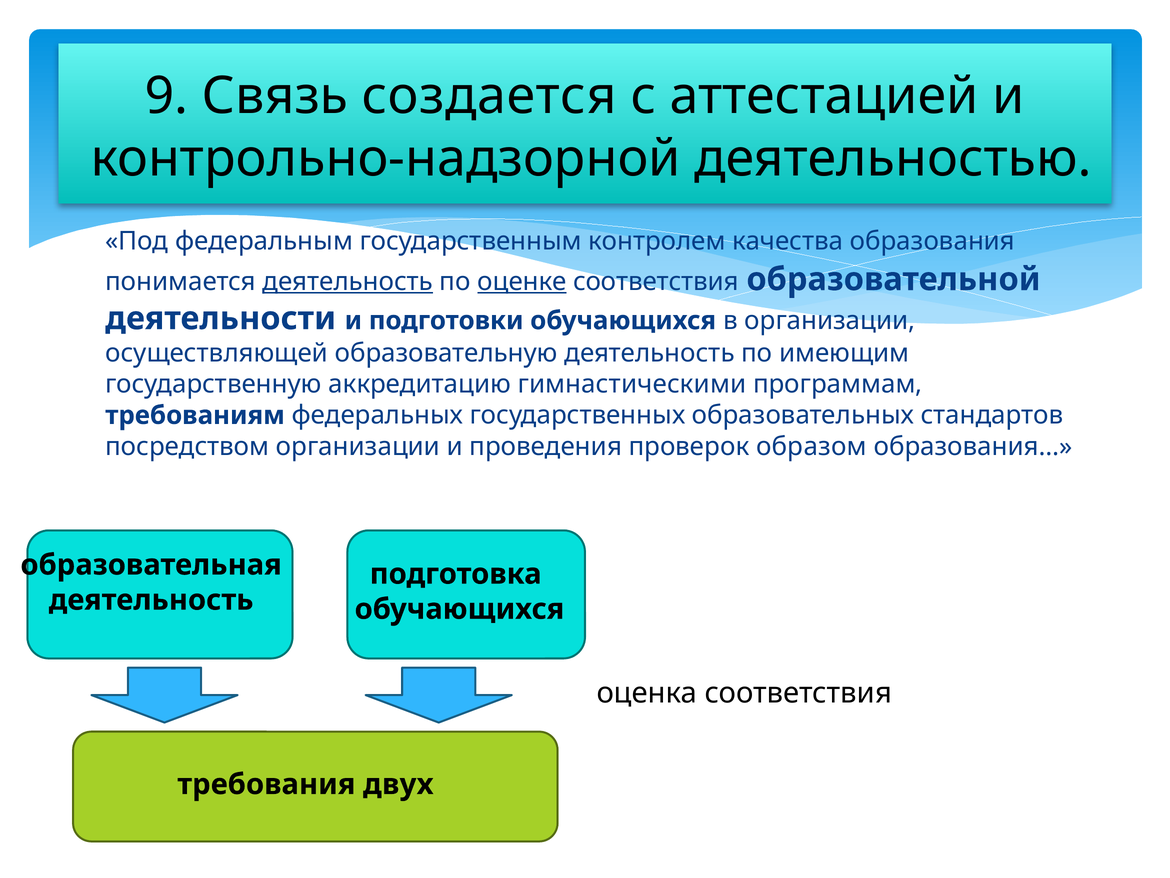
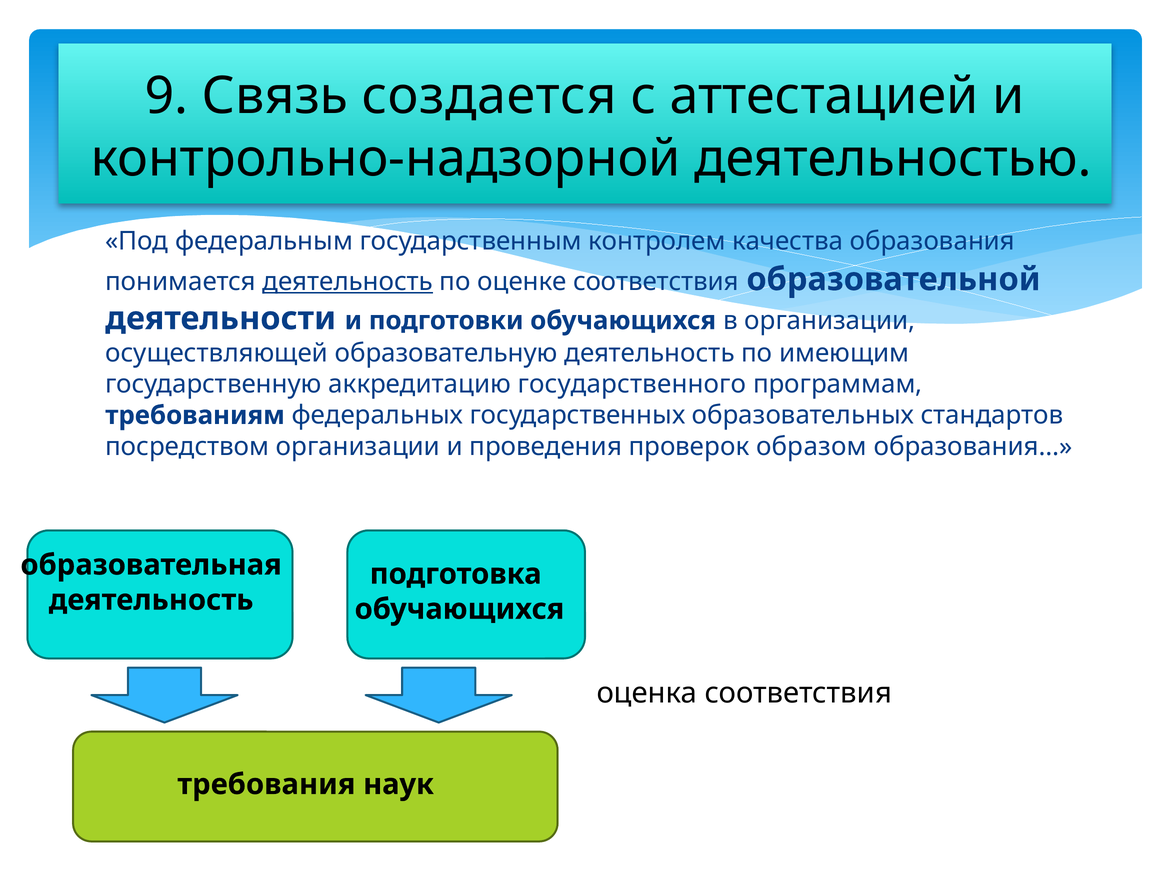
оценке underline: present -> none (522, 281)
гимнастическими: гимнастическими -> государственного (632, 384)
двух: двух -> наук (399, 784)
